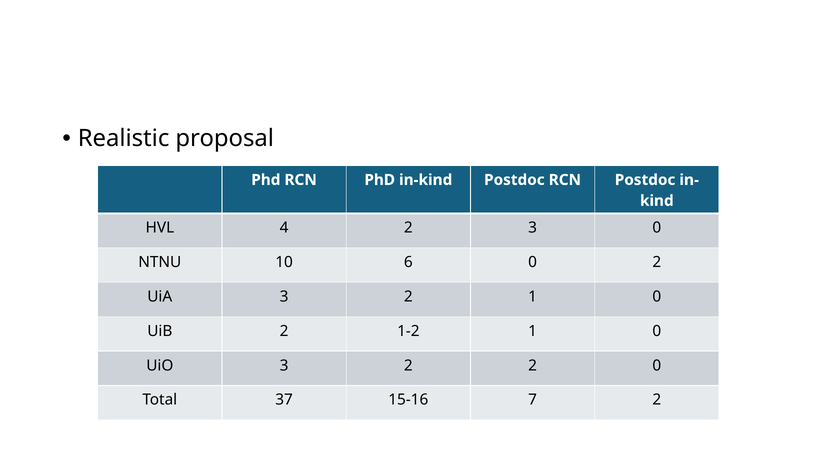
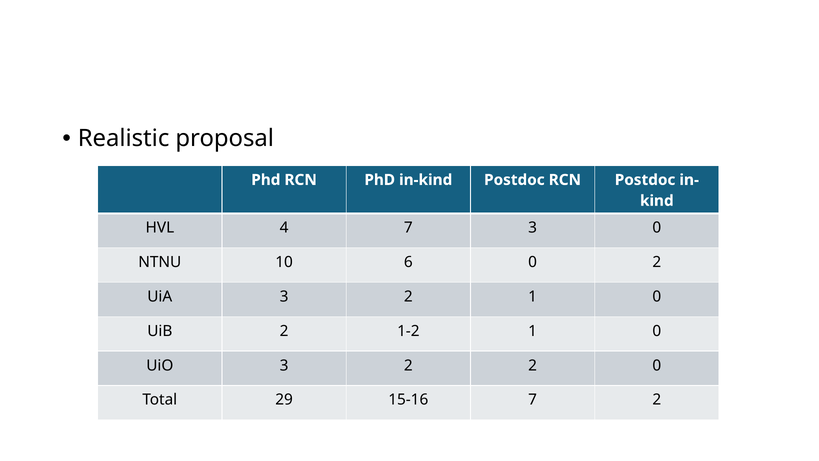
4 2: 2 -> 7 (408, 228)
37: 37 -> 29 (284, 400)
